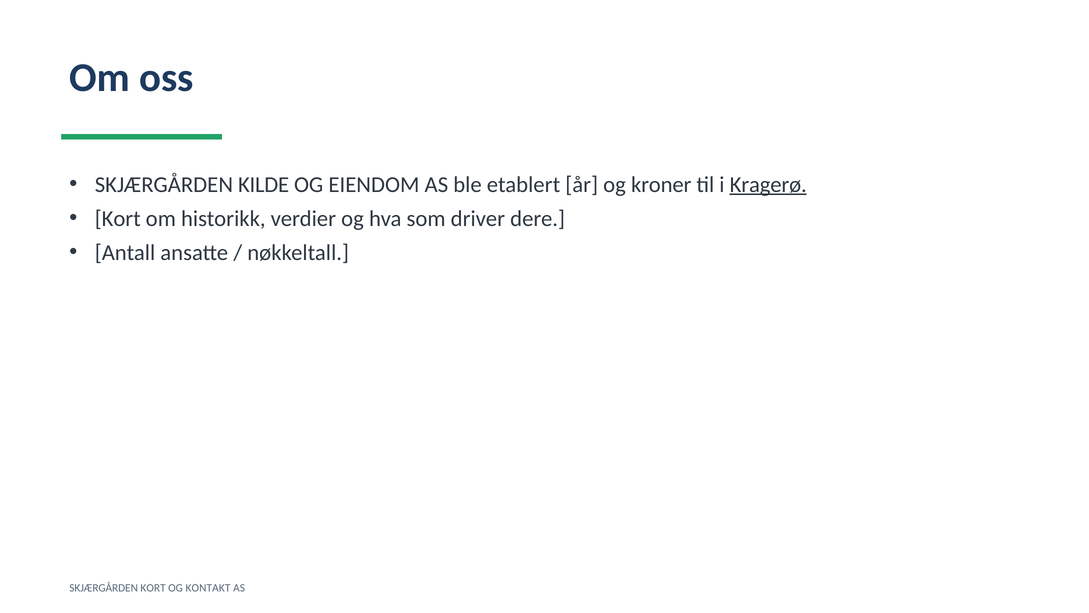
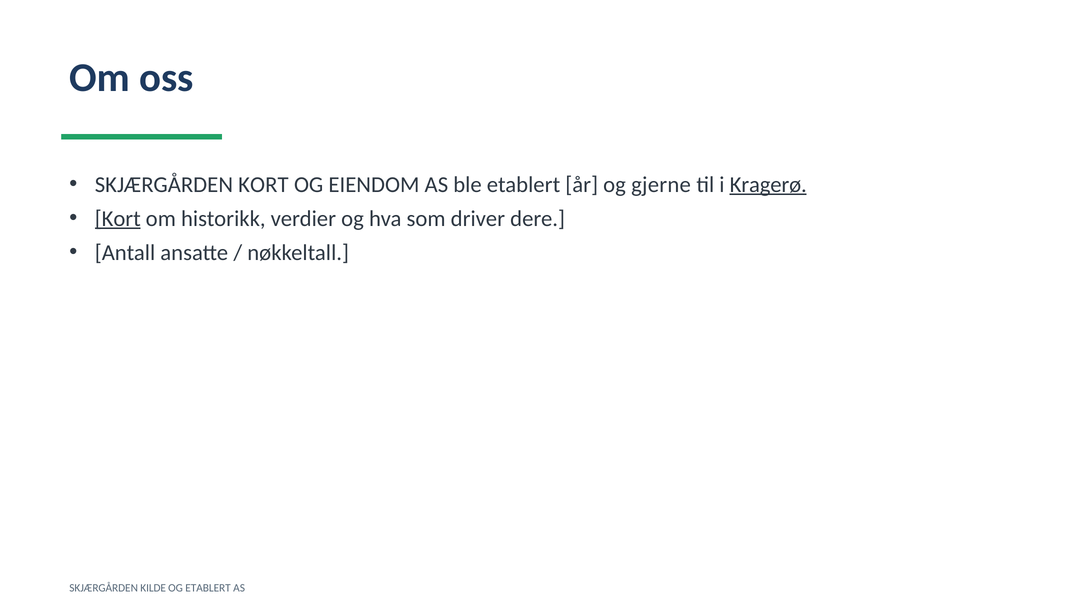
SKJÆRGÅRDEN KILDE: KILDE -> KORT (263, 184)
kroner: kroner -> gjerne (661, 184)
Kort underline: none -> present (118, 218)
SKJÆRGÅRDEN KORT: KORT -> KILDE (153, 588)
OG KONTAKT: KONTAKT -> ETABLERT (208, 588)
